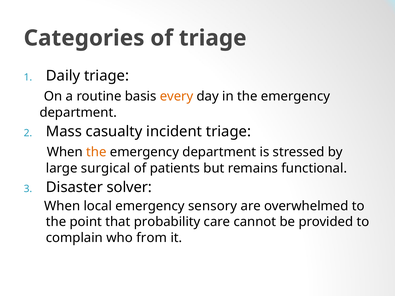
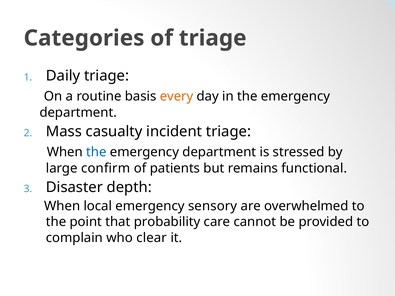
the colour: orange -> blue (96, 152)
surgical: surgical -> confirm (106, 168)
solver: solver -> depth (129, 187)
from: from -> clear (152, 238)
